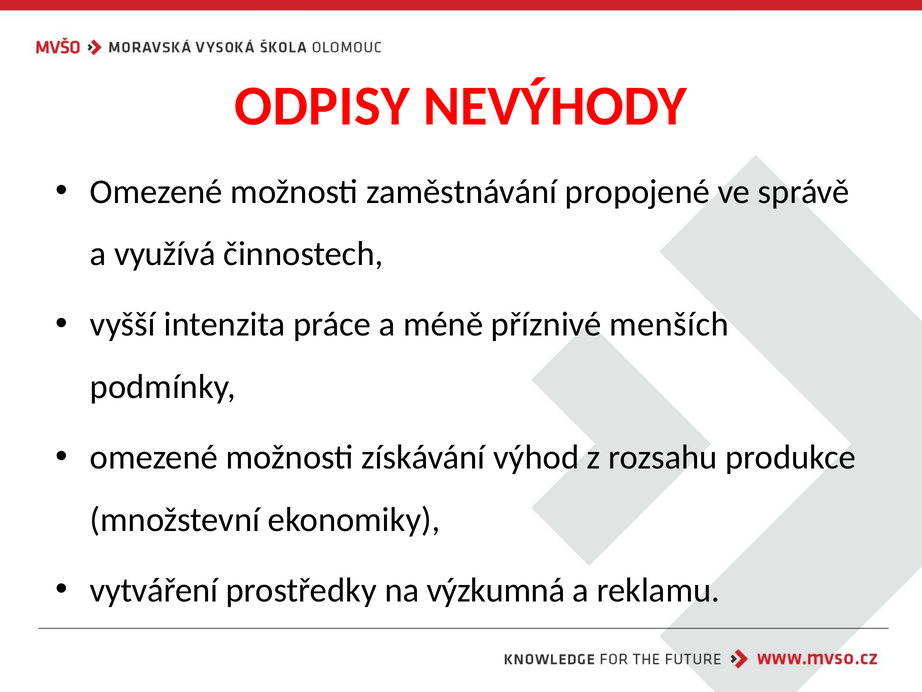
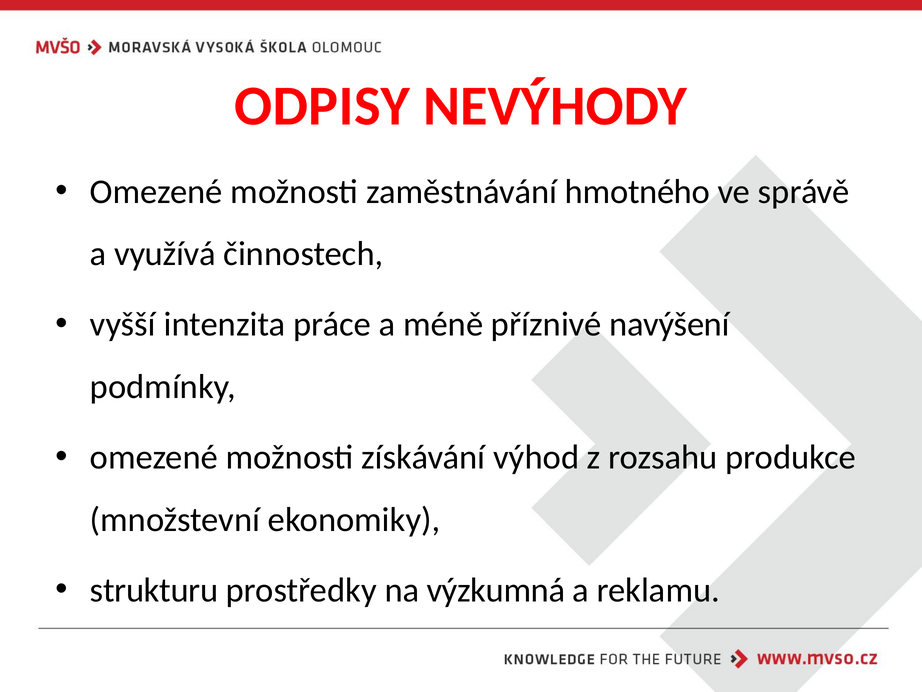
propojené: propojené -> hmotného (638, 191)
menších: menších -> navýšení (669, 324)
vytváření: vytváření -> strukturu (154, 590)
